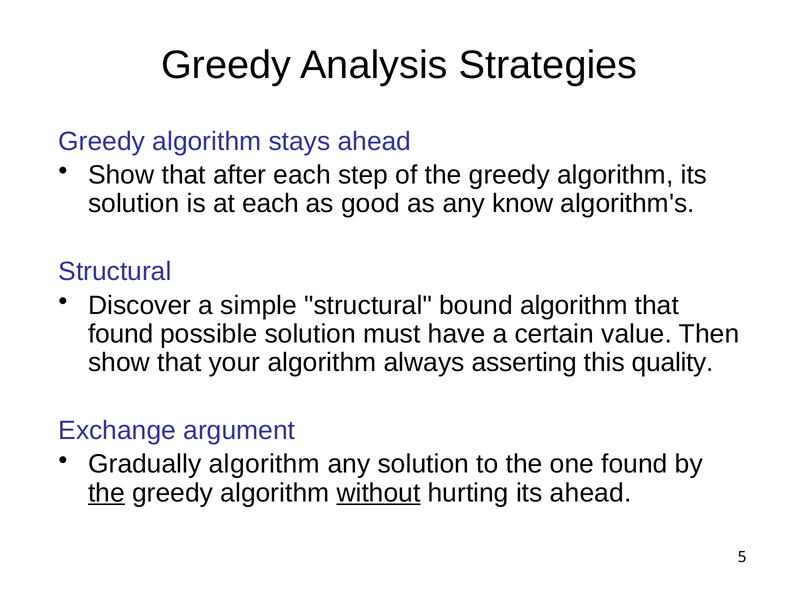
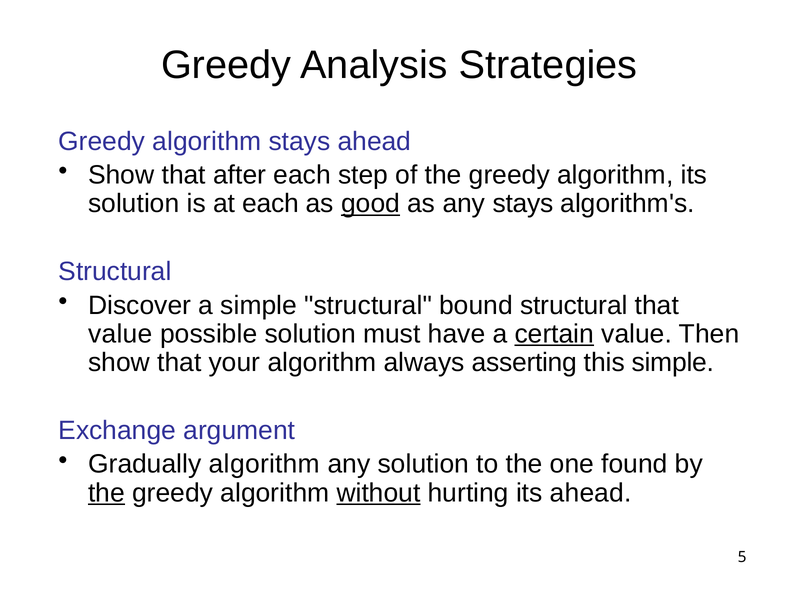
good underline: none -> present (371, 204)
any know: know -> stays (523, 204)
bound algorithm: algorithm -> structural (574, 305)
found: found -> value (120, 334)
certain underline: none -> present (554, 334)
this quality: quality -> simple (673, 362)
